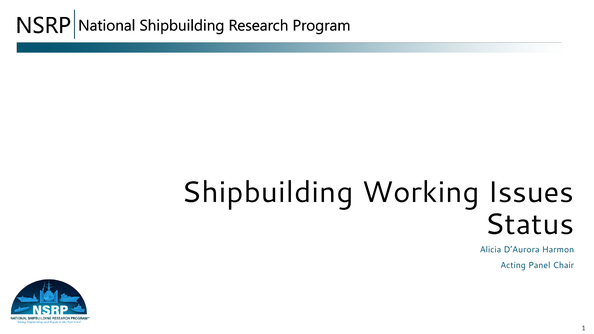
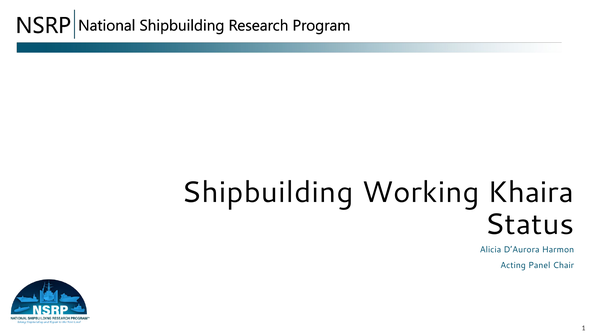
Issues: Issues -> Khaira (531, 192)
